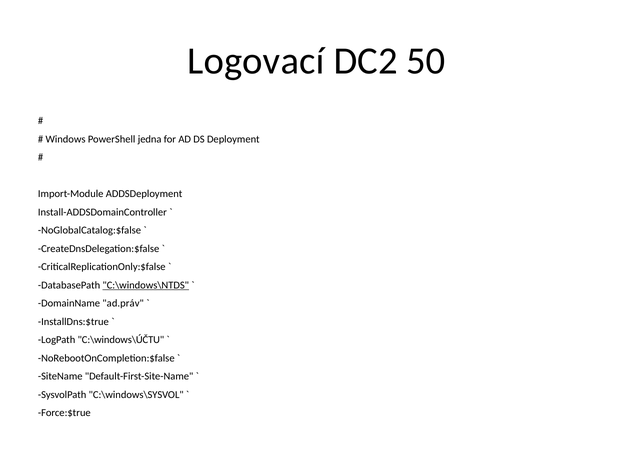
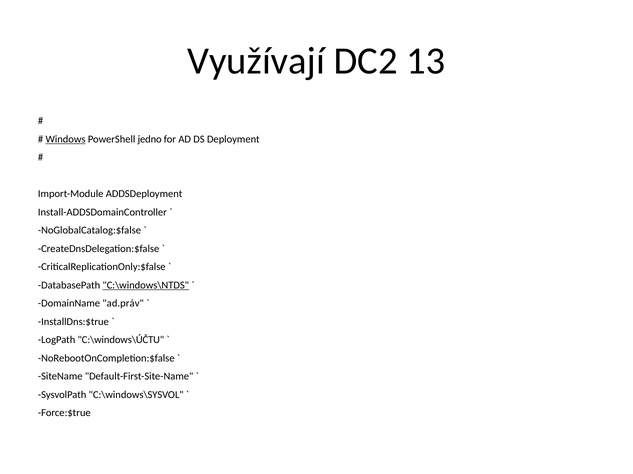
Logovací: Logovací -> Využívají (256, 61)
50: 50 -> 13 (426, 61)
Windows underline: none -> present (66, 139)
jedna: jedna -> jedno (150, 139)
